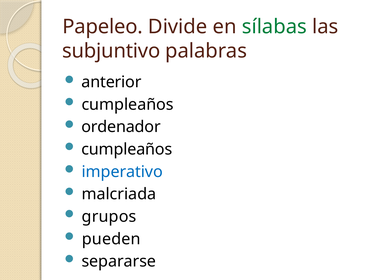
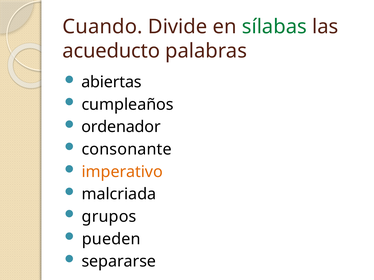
Papeleo: Papeleo -> Cuando (102, 27)
subjuntivo: subjuntivo -> acueducto (111, 51)
anterior: anterior -> abiertas (111, 82)
cumpleaños: cumpleaños -> consonante (127, 150)
imperativo colour: blue -> orange (122, 172)
